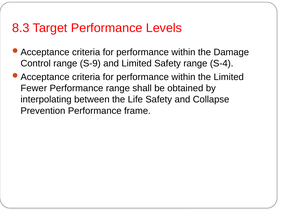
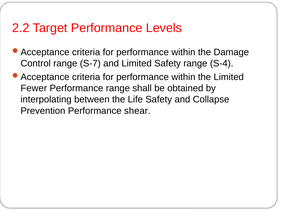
8.3: 8.3 -> 2.2 (21, 28)
S-9: S-9 -> S-7 (90, 63)
frame: frame -> shear (137, 111)
